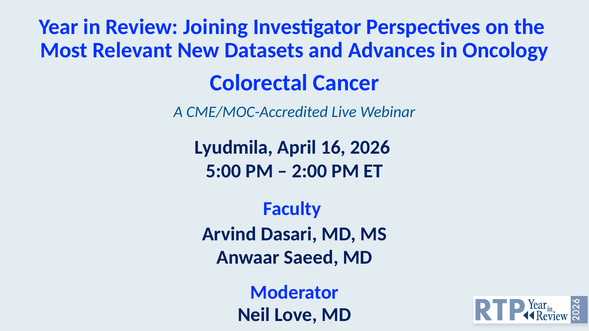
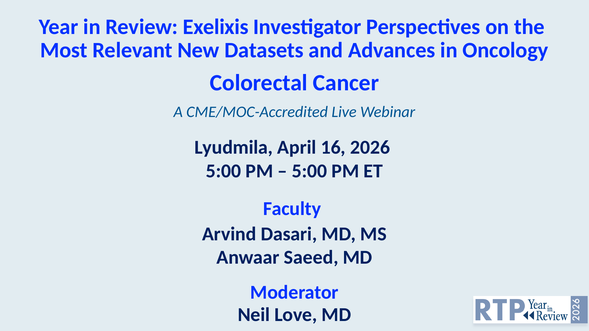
Joining: Joining -> Exelixis (216, 27)
2:00: 2:00 -> 5:00 (309, 171)
